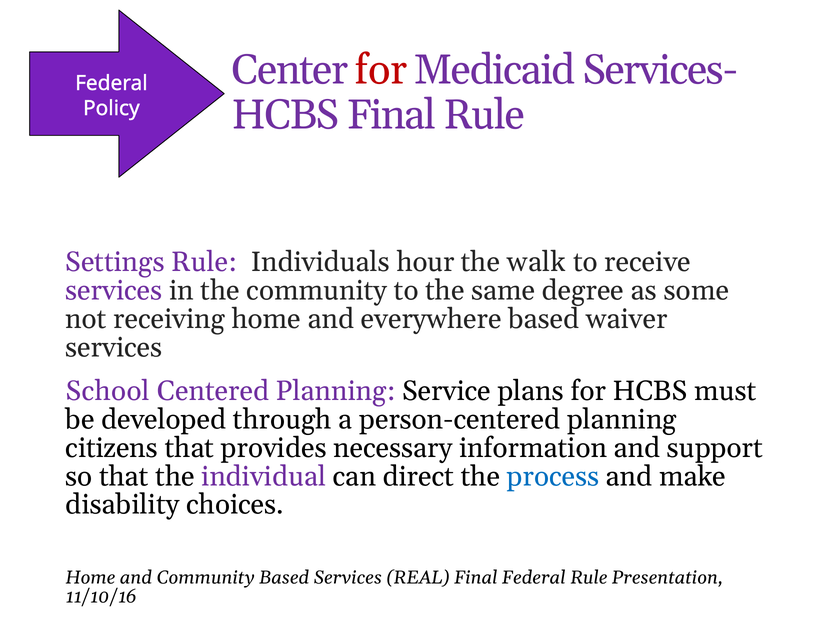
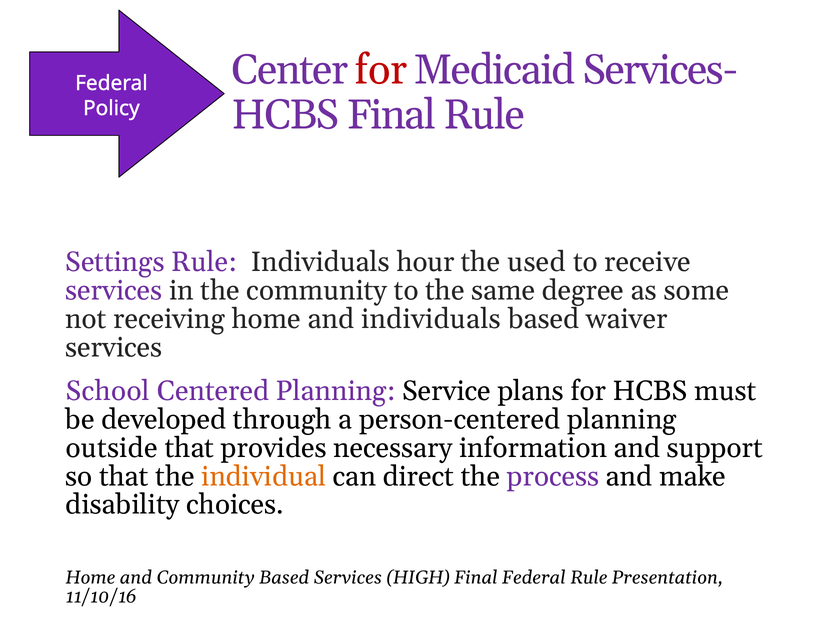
walk: walk -> used (536, 262)
and everywhere: everywhere -> individuals (431, 319)
citizens: citizens -> outside (112, 448)
individual colour: purple -> orange (264, 476)
process colour: blue -> purple (553, 476)
REAL: REAL -> HIGH (418, 578)
